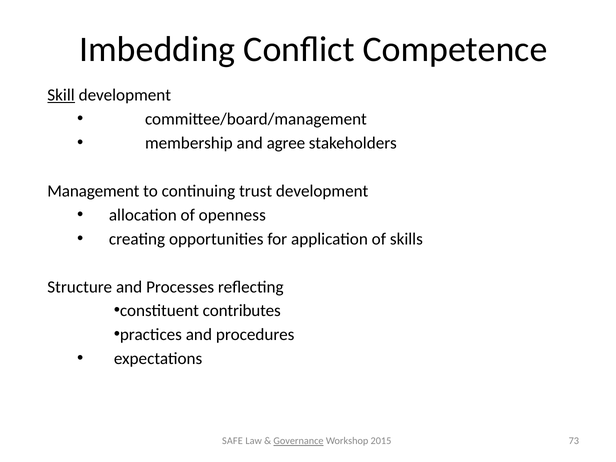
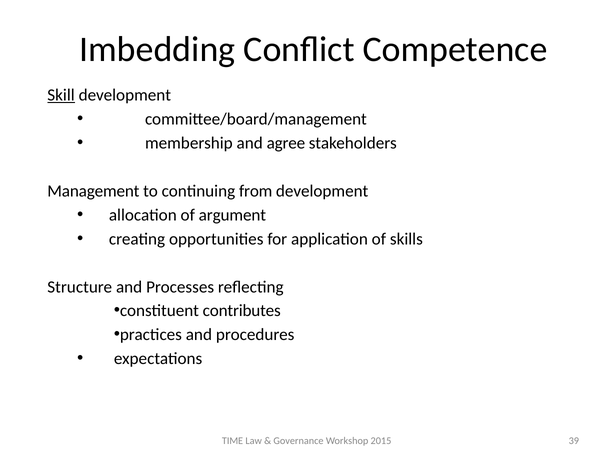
trust: trust -> from (256, 191)
openness: openness -> argument (232, 215)
SAFE: SAFE -> TIME (233, 441)
Governance underline: present -> none (299, 441)
73: 73 -> 39 (574, 441)
